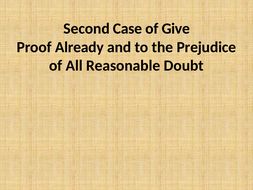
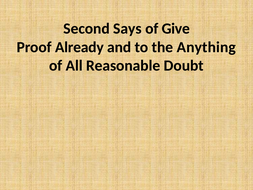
Case: Case -> Says (127, 28)
Prejudice: Prejudice -> Anything (206, 47)
